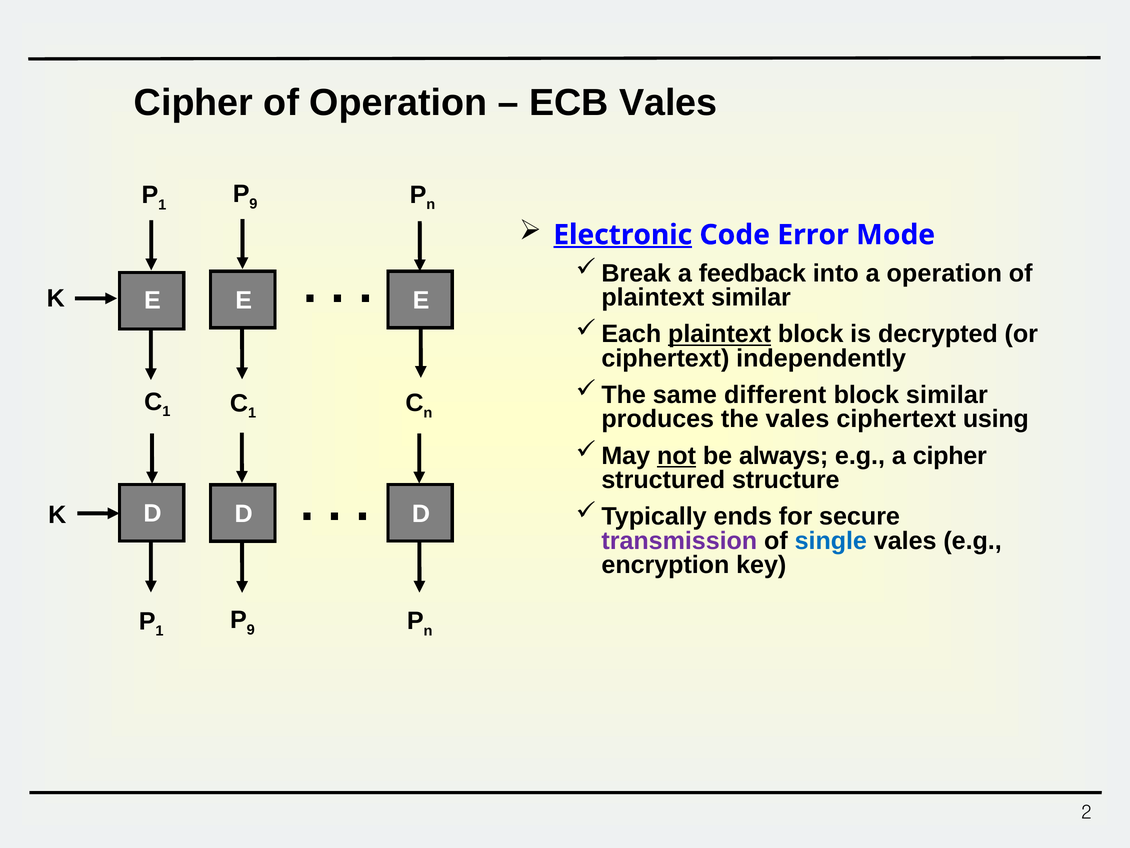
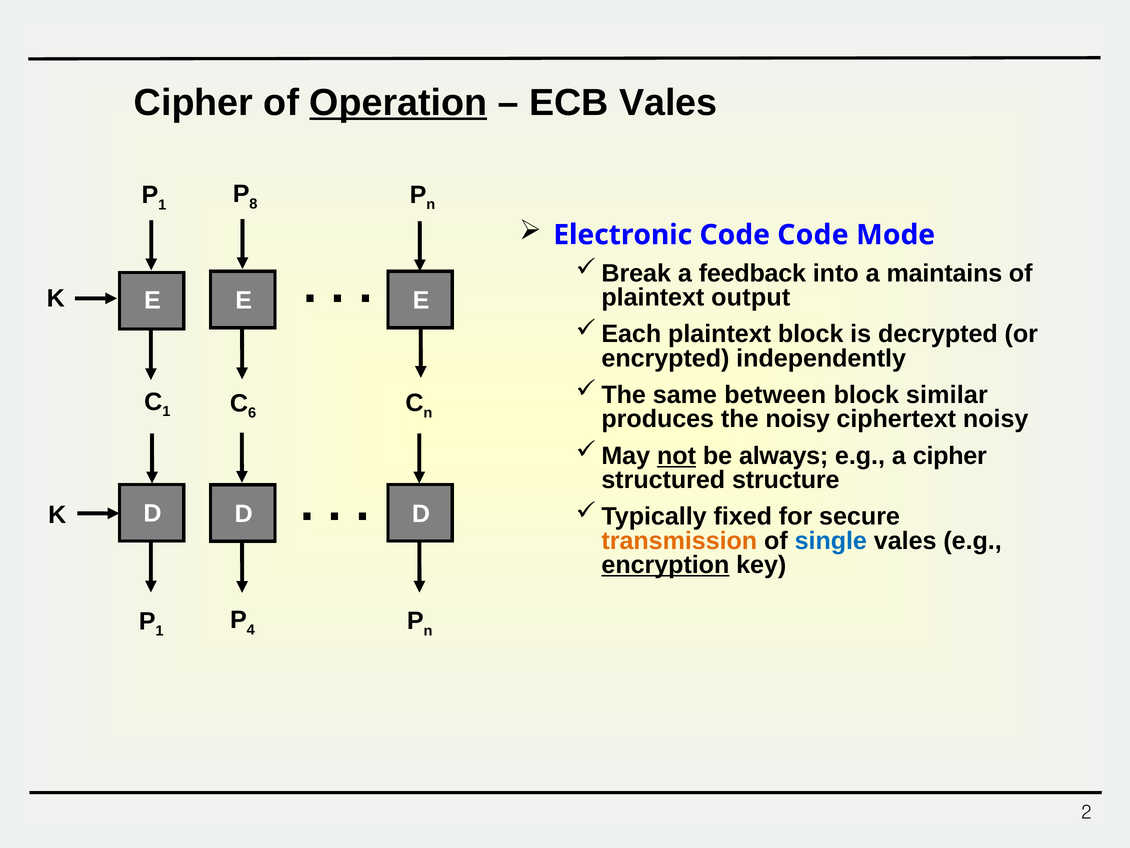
Operation underline: none -> present (398, 103)
9: 9 -> 8 (253, 204)
Electronic underline: present -> none (623, 235)
Code Error: Error -> Code (813, 235)
a operation: operation -> maintains (944, 273)
plaintext similar: similar -> output (751, 297)
plaintext underline: present -> none (720, 334)
ciphertext: ciphertext -> encrypted (665, 358)
different: different -> between (775, 395)
1: 1 -> 6 (252, 413)
the vales: vales -> noisy (798, 419)
ciphertext using: using -> noisy (996, 419)
ends: ends -> fixed (743, 516)
transmission colour: purple -> orange (679, 540)
encryption underline: none -> present (665, 565)
9: 9 -> 4 (251, 630)
